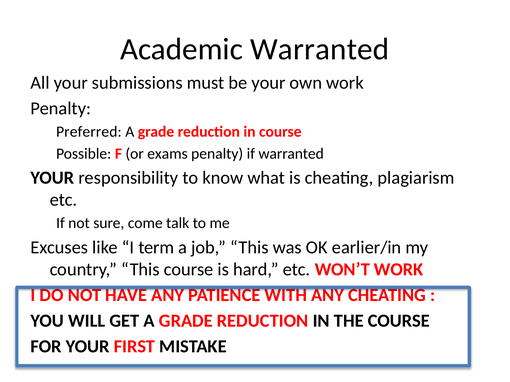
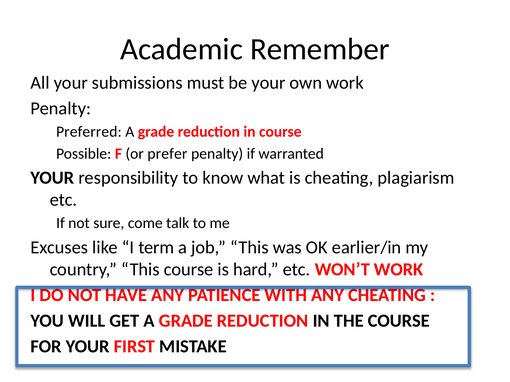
Academic Warranted: Warranted -> Remember (320, 49)
exams: exams -> prefer (167, 154)
